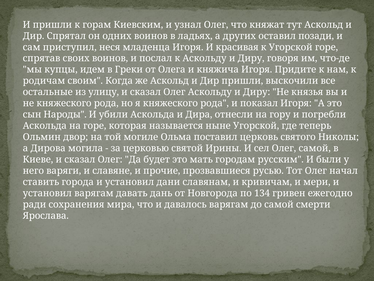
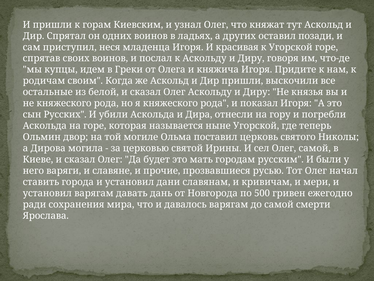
улицу: улицу -> белой (104, 92)
Народы: Народы -> Русских (65, 114)
134: 134 -> 500 (262, 193)
